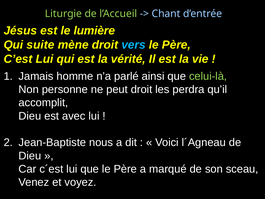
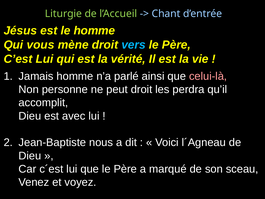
le lumière: lumière -> homme (94, 31)
suite: suite -> vous (41, 45)
celui-là colour: light green -> pink (208, 76)
